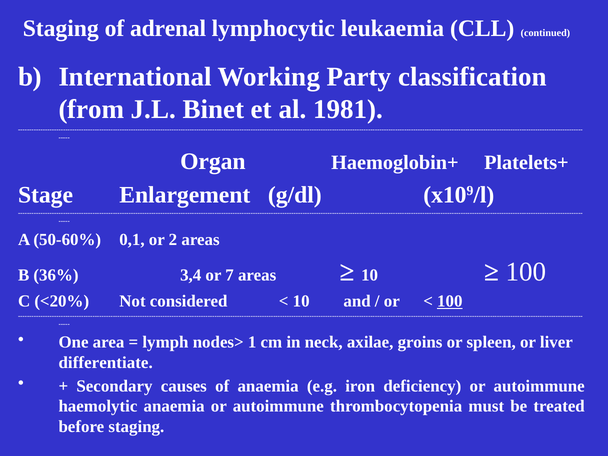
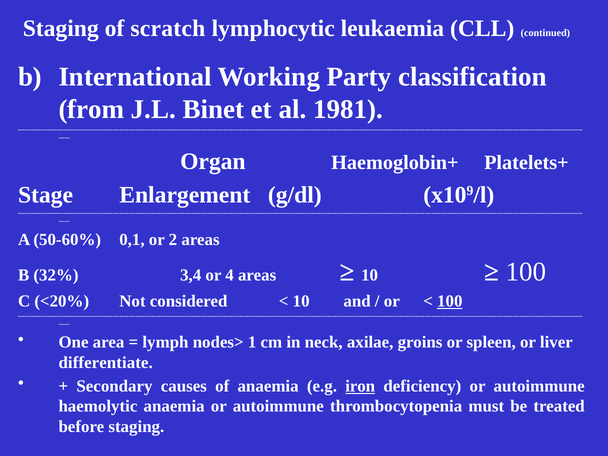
adrenal: adrenal -> scratch (168, 29)
36%: 36% -> 32% (56, 275)
7: 7 -> 4 (230, 275)
iron underline: none -> present (360, 386)
